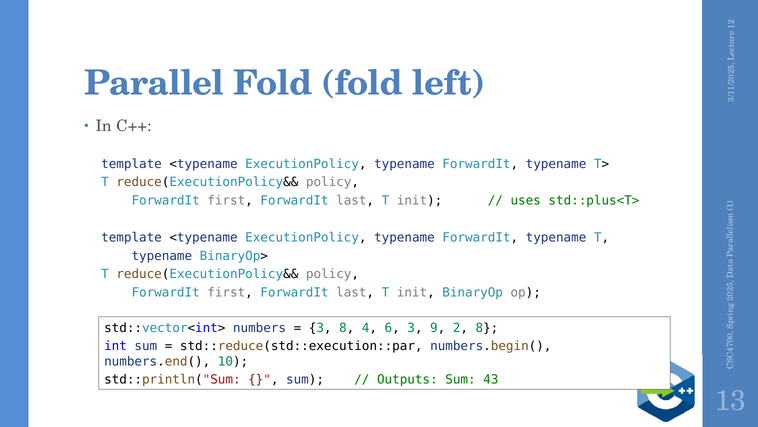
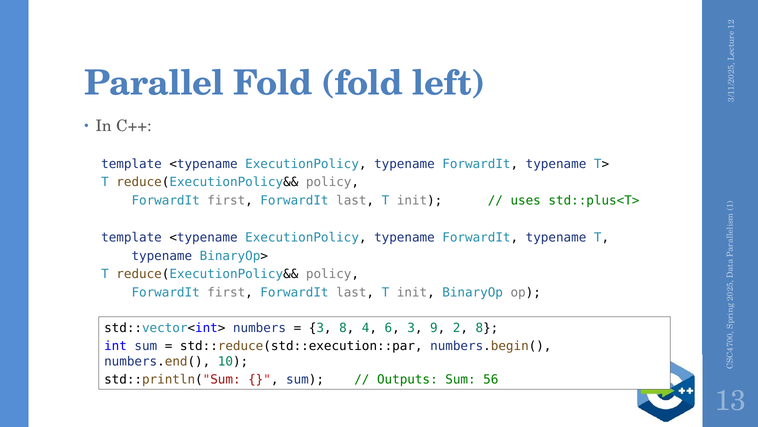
43: 43 -> 56 (491, 379)
